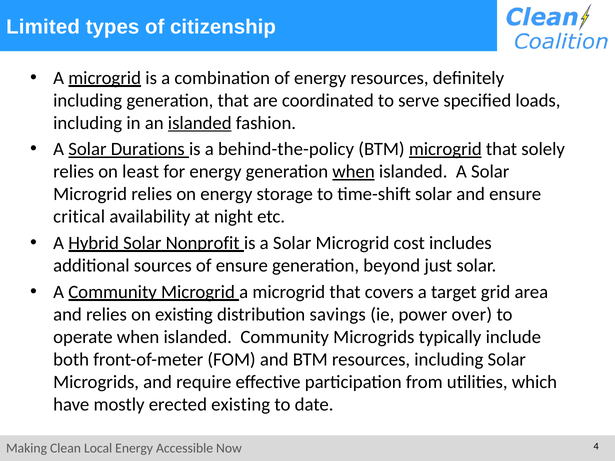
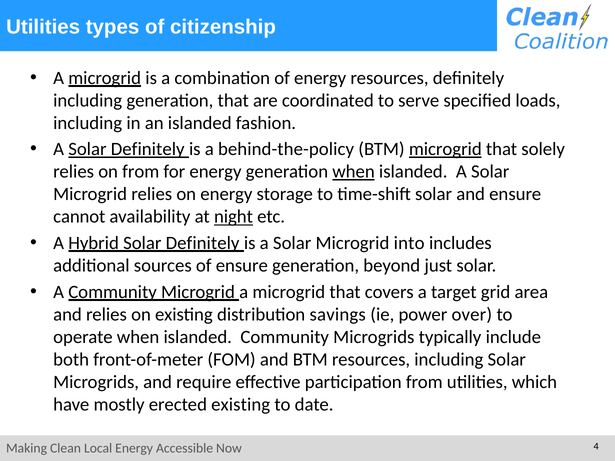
Limited: Limited -> Utilities (43, 27)
islanded underline: present -> none (200, 123)
A Solar Durations: Durations -> Definitely (148, 149)
on least: least -> from (141, 172)
critical: critical -> cannot (79, 217)
night underline: none -> present (233, 217)
Hybrid Solar Nonprofit: Nonprofit -> Definitely (203, 243)
cost: cost -> into (409, 243)
